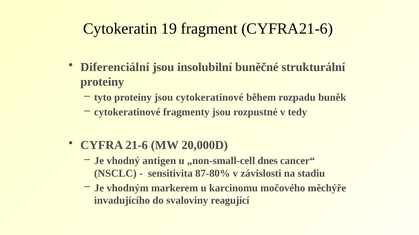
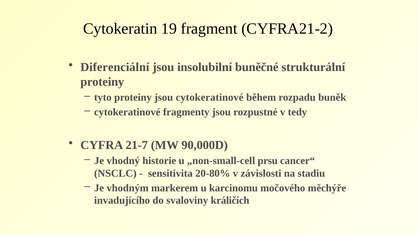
CYFRA21-6: CYFRA21-6 -> CYFRA21-2 (287, 29)
21-6: 21-6 -> 21-7 (137, 146)
20,000D: 20,000D -> 90,000D (205, 146)
antigen: antigen -> historie (159, 161)
dnes: dnes -> prsu (268, 161)
87-80%: 87-80% -> 20-80% (213, 174)
reagující: reagující -> králičích (230, 201)
